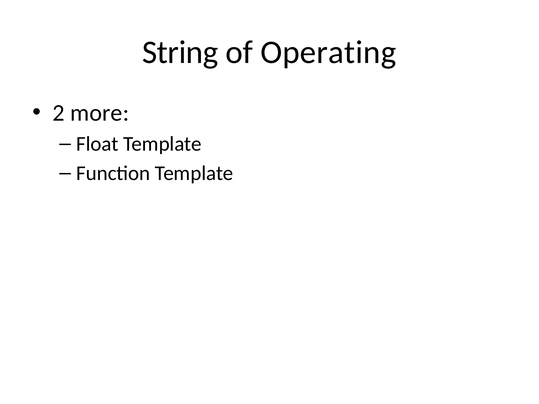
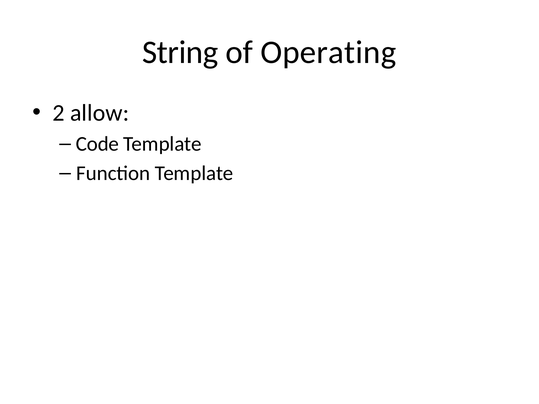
more: more -> allow (100, 113)
Float: Float -> Code (97, 144)
